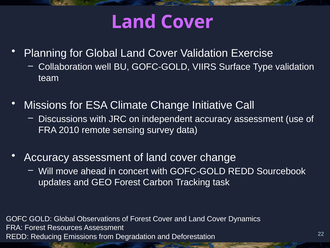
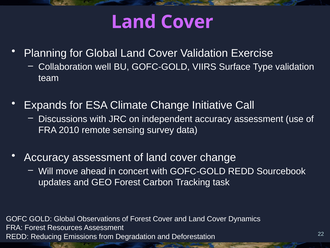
Missions: Missions -> Expands (45, 105)
